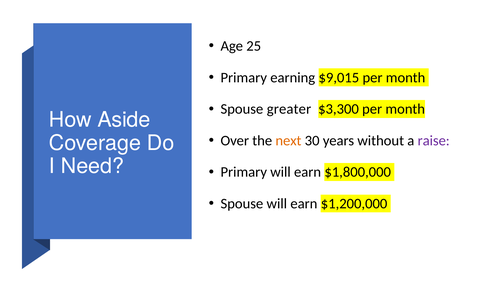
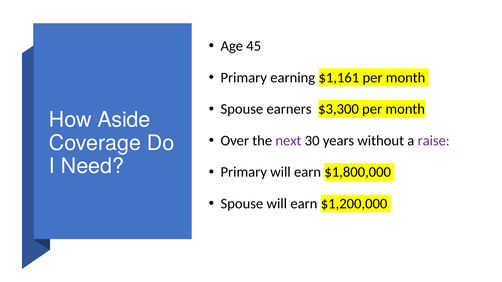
25: 25 -> 45 (254, 46)
$9,015: $9,015 -> $1,161 (339, 78)
greater: greater -> earners (289, 109)
next colour: orange -> purple (288, 141)
